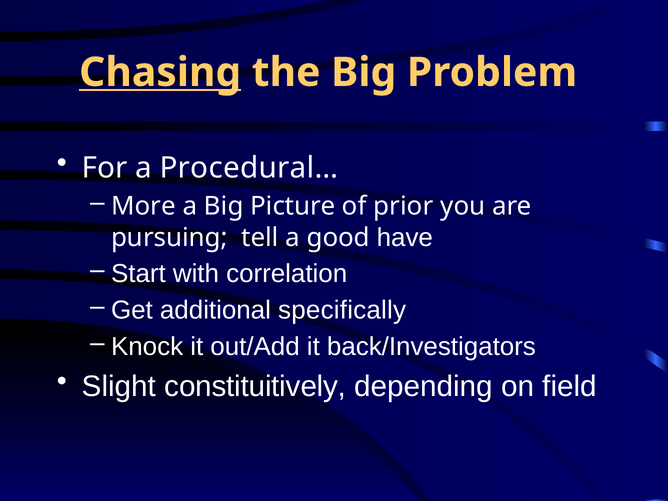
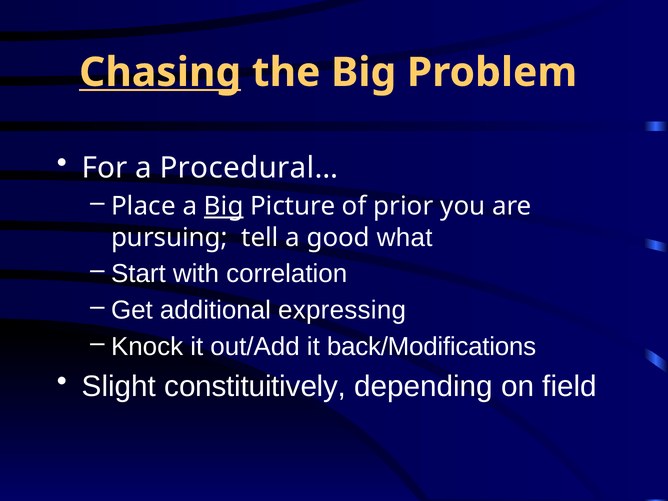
More: More -> Place (143, 206)
Big underline: none -> present (224, 206)
have: have -> what (405, 238)
specifically: specifically -> expressing (342, 310)
back/Investigators: back/Investigators -> back/Modifications (432, 347)
